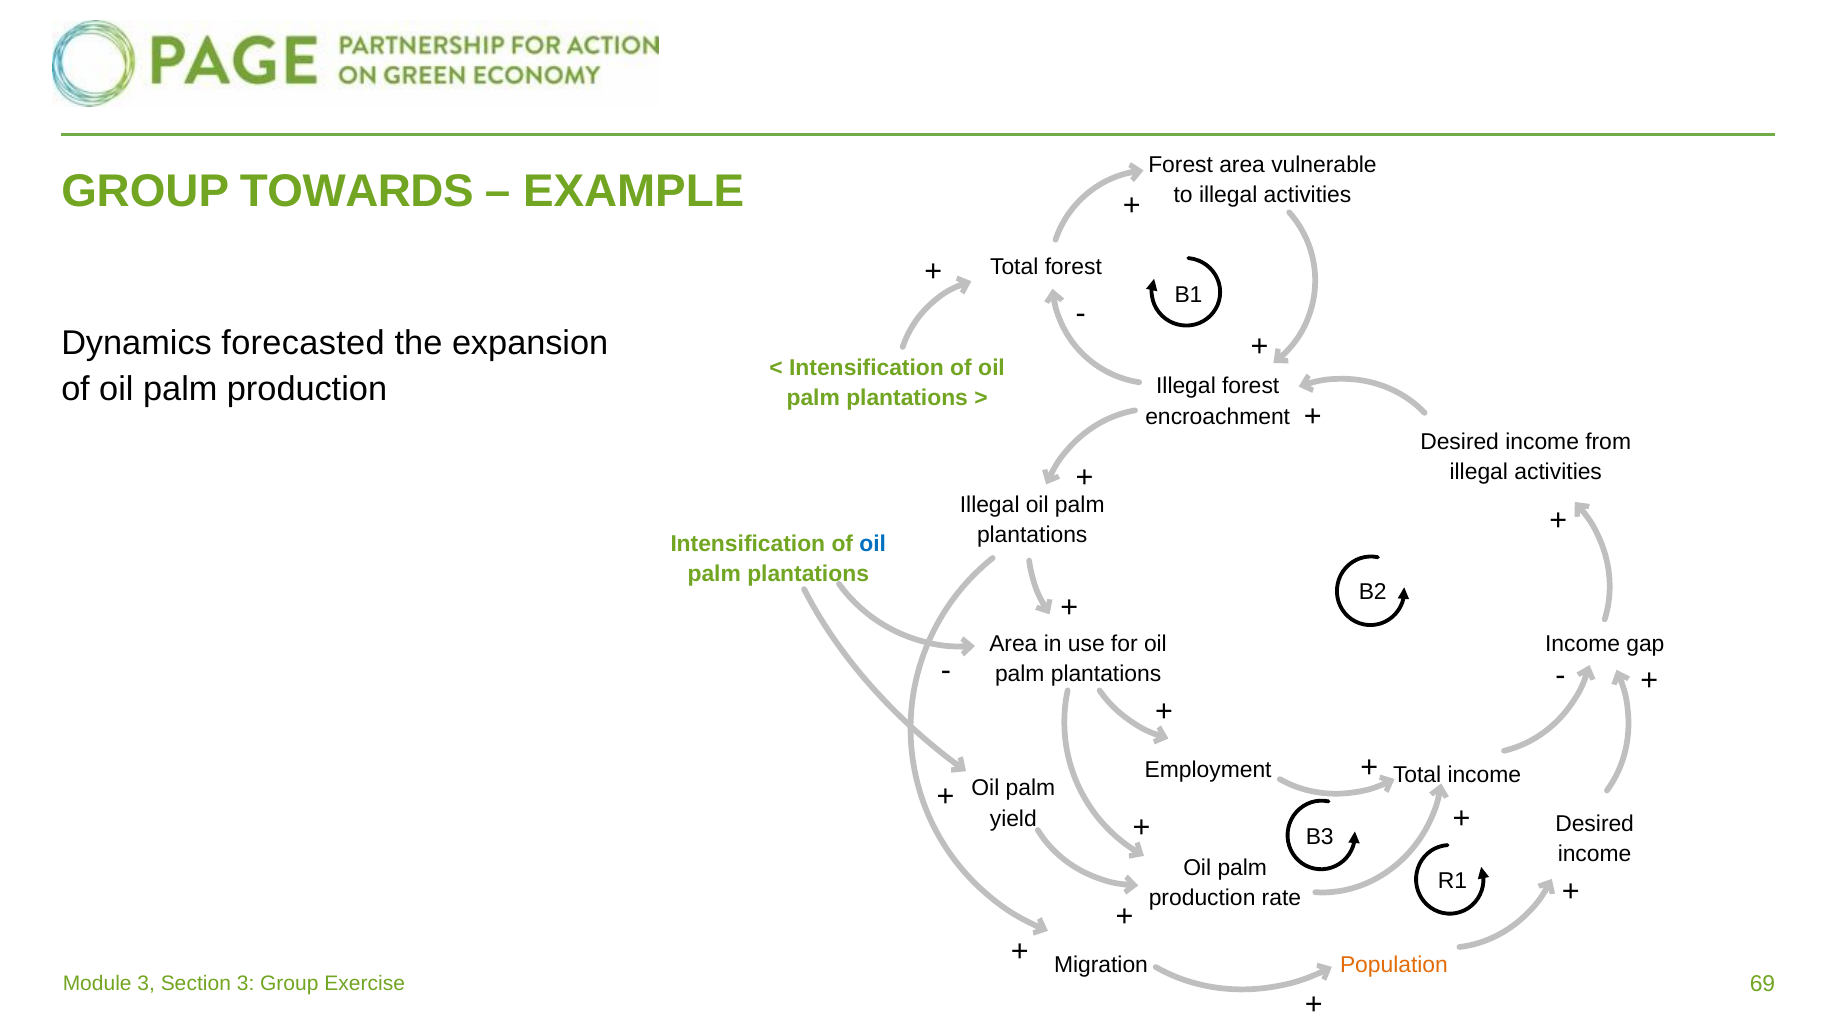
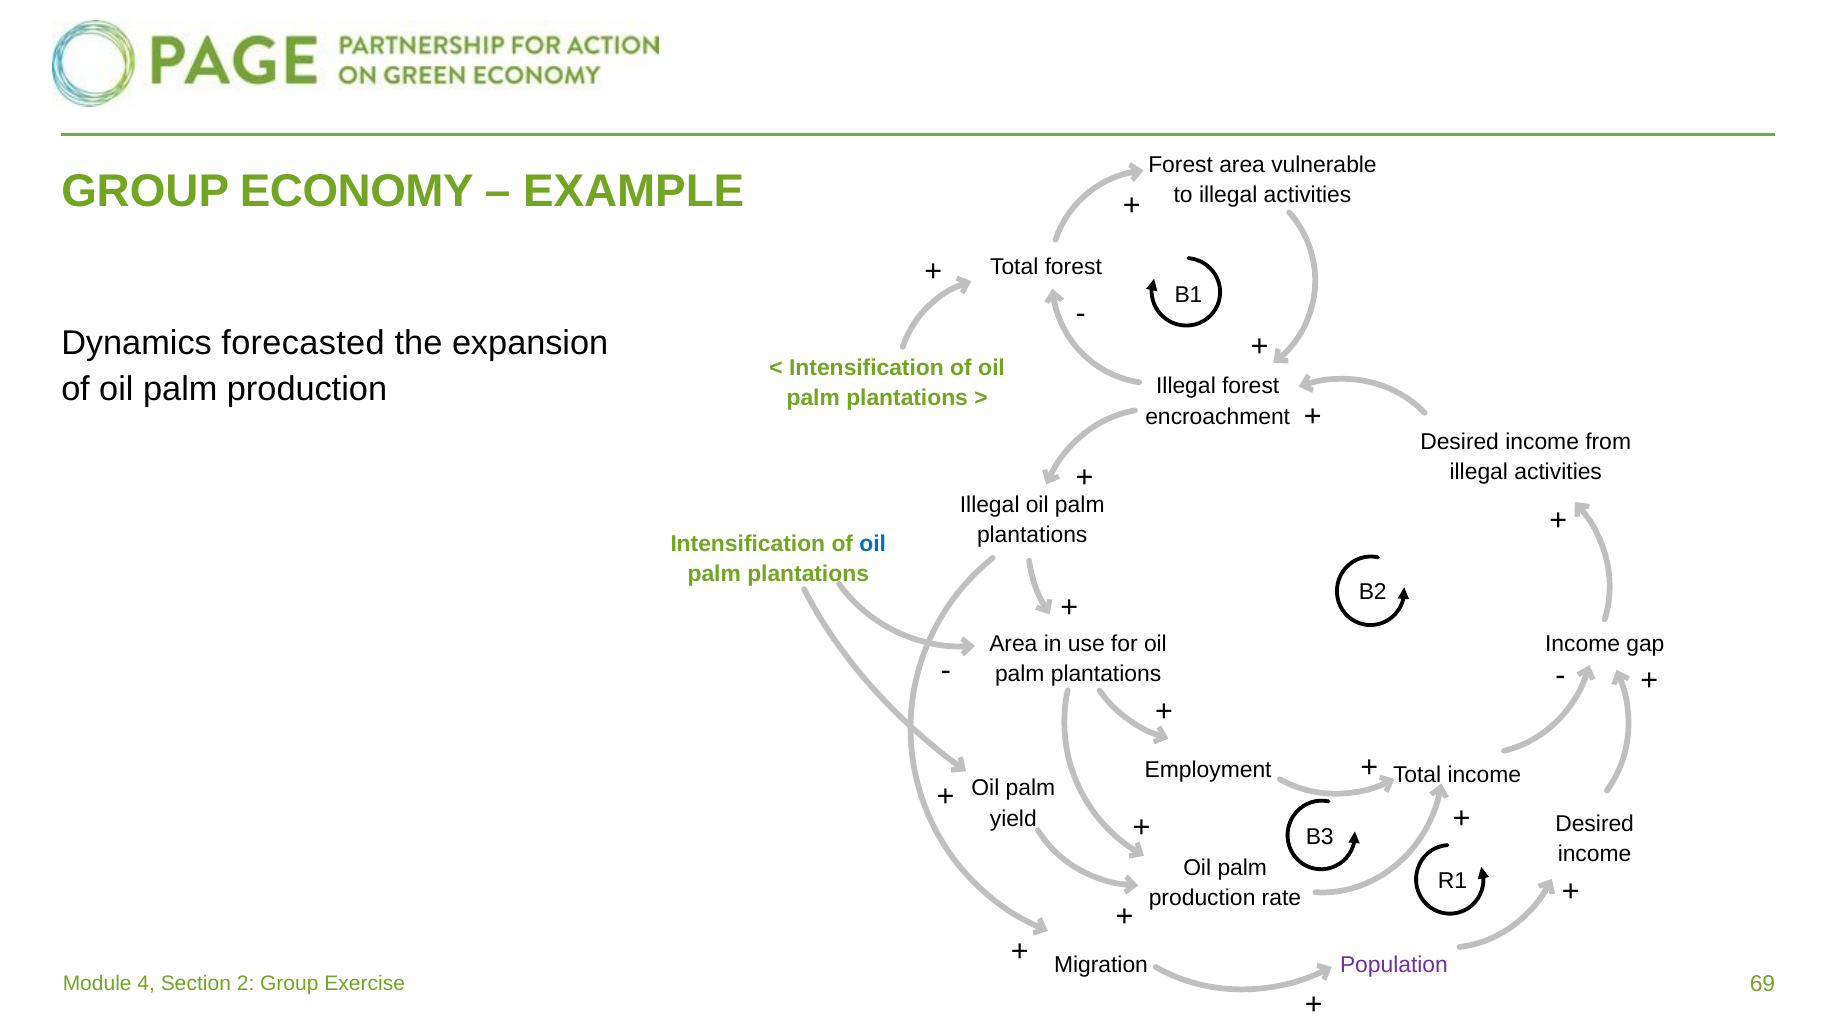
TOWARDS: TOWARDS -> ECONOMY (357, 191)
Population colour: orange -> purple (1394, 965)
Module 3: 3 -> 4 (146, 983)
Section 3: 3 -> 2 (246, 983)
